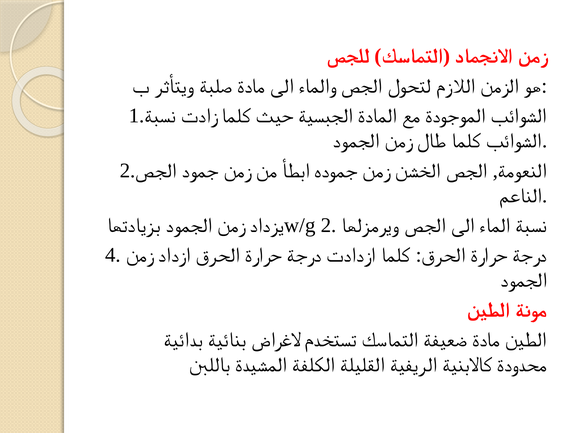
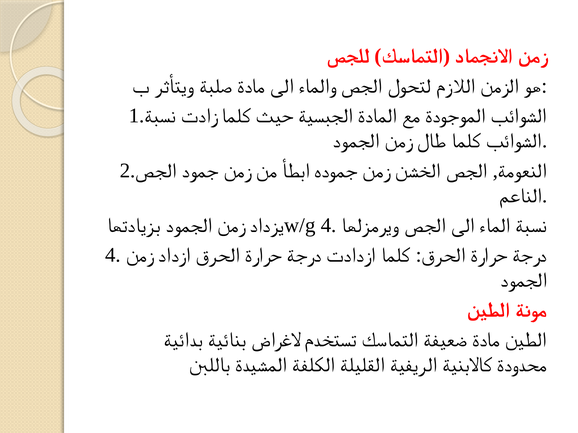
2: 2 -> 4 (329, 226)
